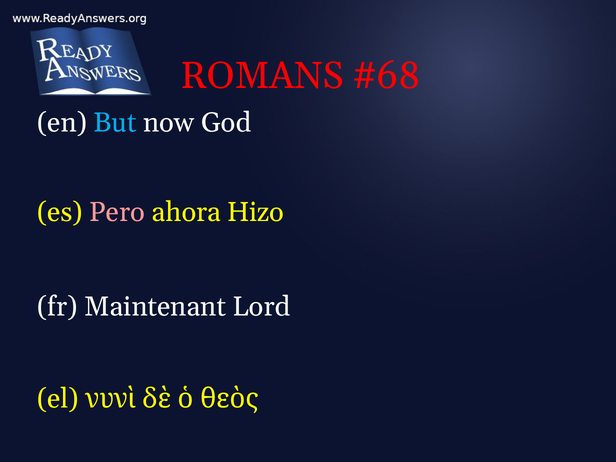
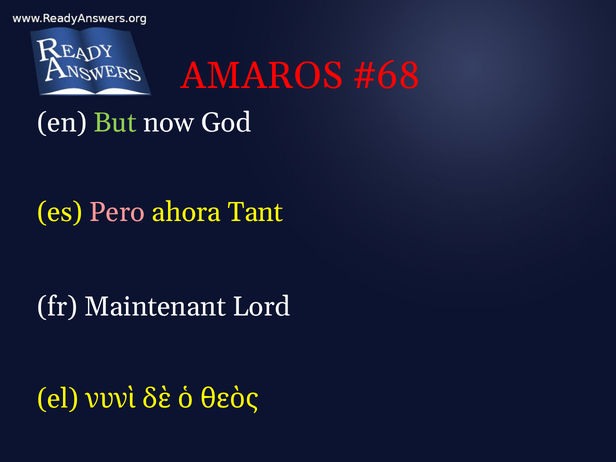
ROMANS: ROMANS -> AMAROS (262, 76)
But colour: light blue -> light green (115, 123)
Hizo: Hizo -> Tant (256, 212)
